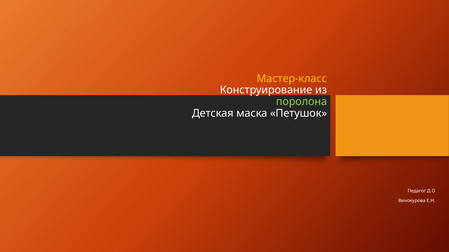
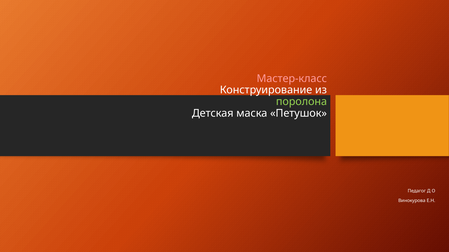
Мастер-класс colour: yellow -> pink (292, 79)
